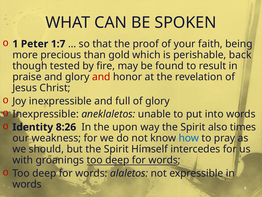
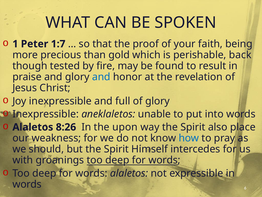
and colour: red -> blue (101, 77)
Identity: Identity -> Alaletos (33, 127)
times: times -> place (243, 127)
